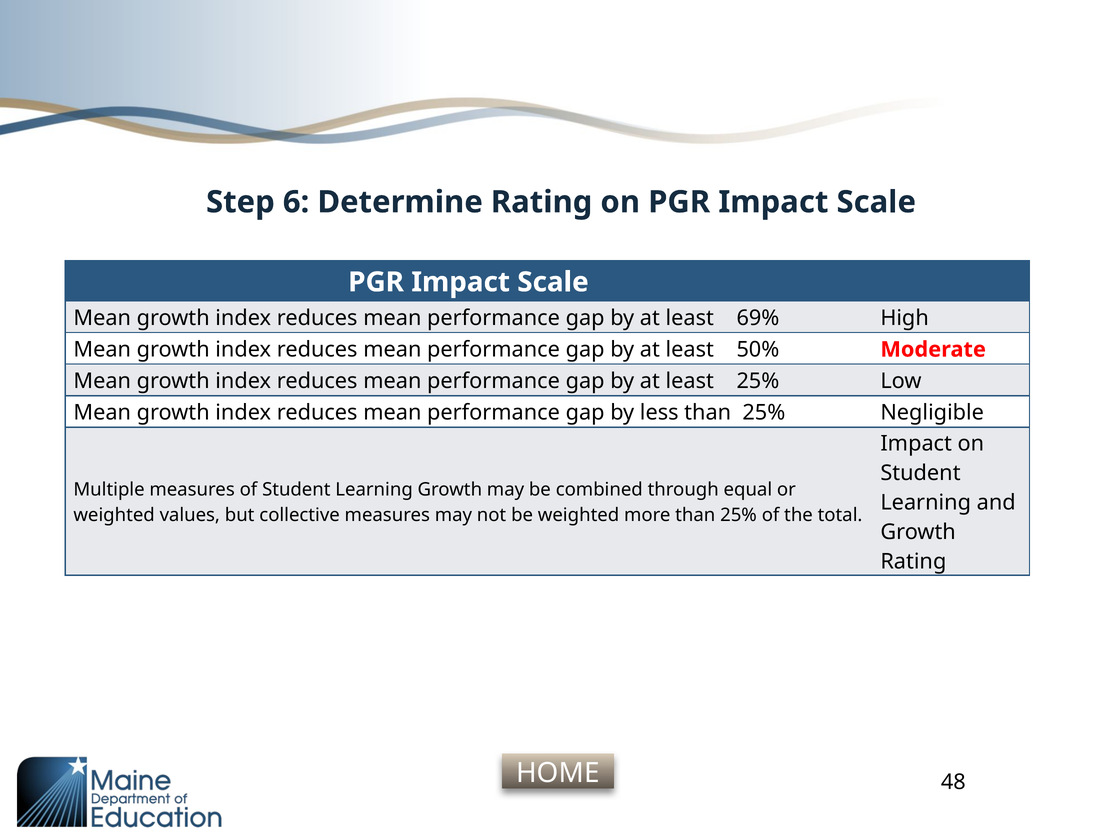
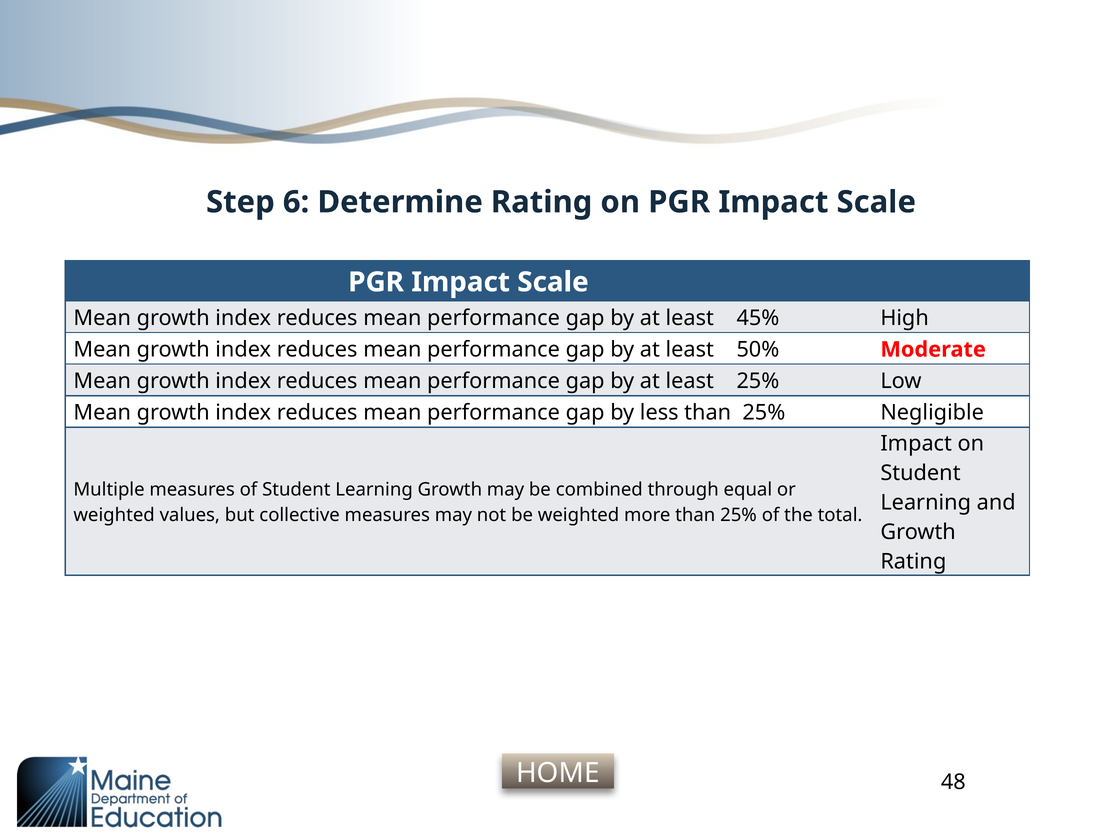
69%: 69% -> 45% (758, 318)
